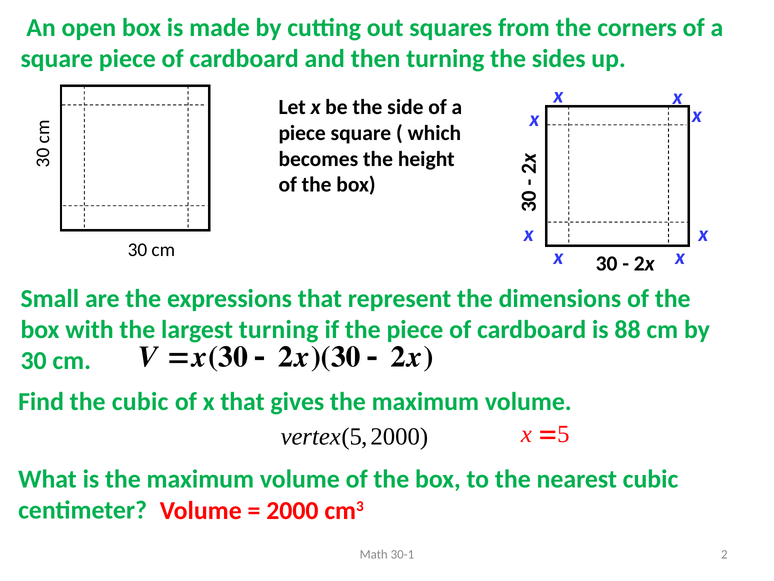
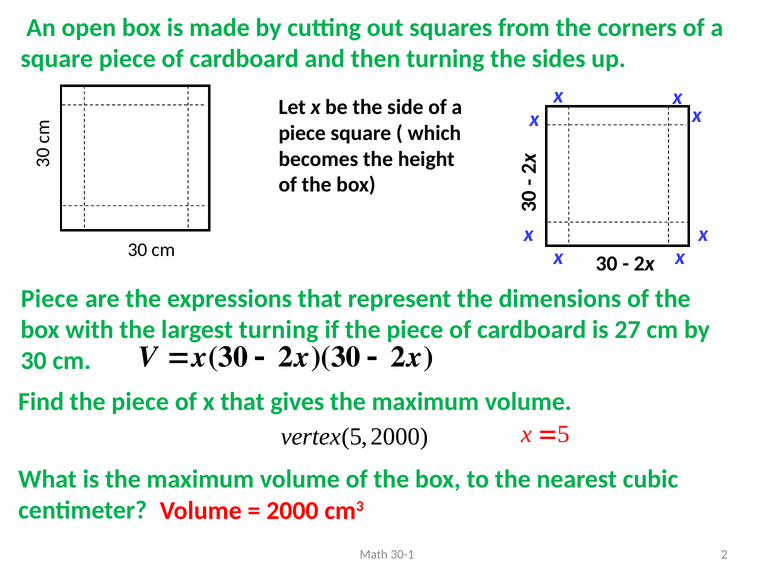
Small: Small -> Piece (50, 298)
88: 88 -> 27 (628, 329)
Find the cubic: cubic -> piece (140, 402)
